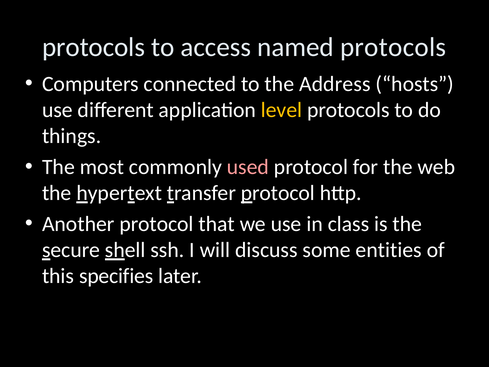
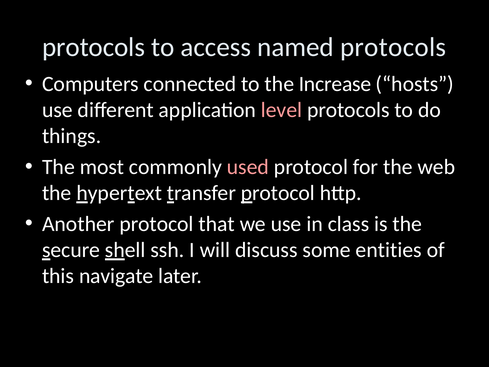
Address: Address -> Increase (335, 84)
level colour: yellow -> pink (282, 110)
specifies: specifies -> navigate (116, 276)
